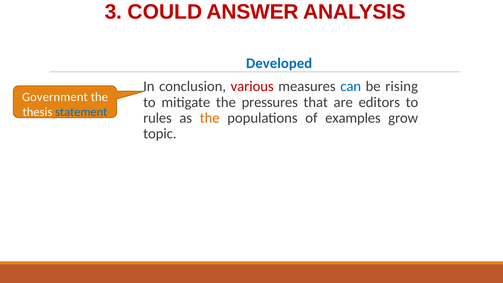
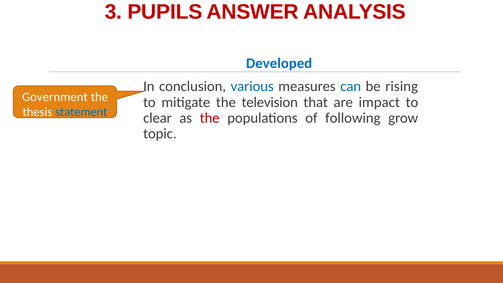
COULD: COULD -> PUPILS (165, 12)
various colour: red -> blue (252, 86)
pressures: pressures -> television (270, 102)
editors: editors -> impact (379, 102)
rules: rules -> clear (157, 118)
the colour: orange -> red (210, 118)
examples: examples -> following (353, 118)
